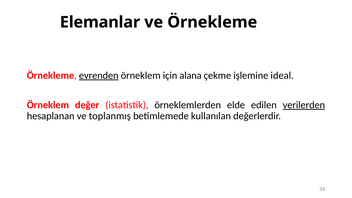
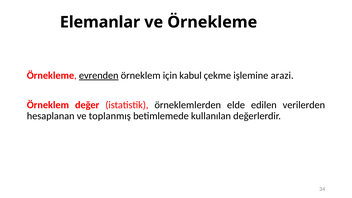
alana: alana -> kabul (191, 75)
ideal: ideal -> arazi (282, 75)
verilerden underline: present -> none (304, 105)
